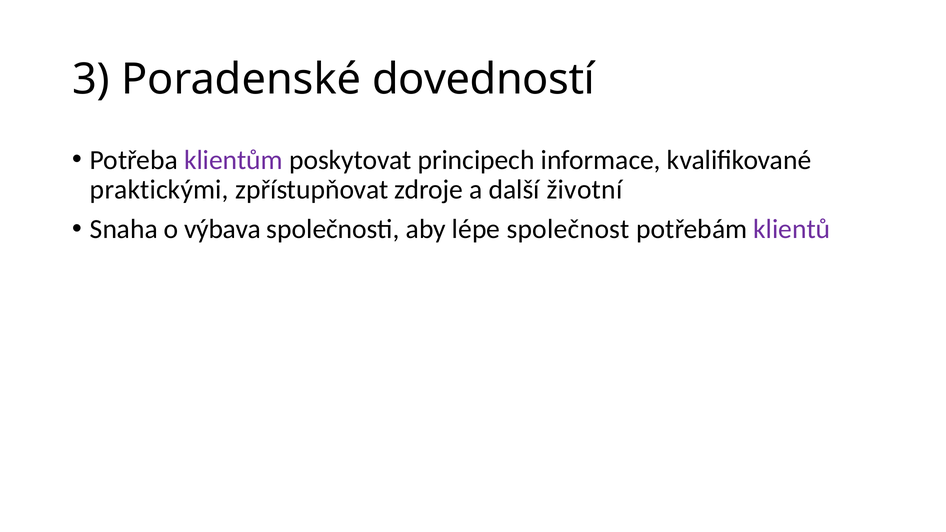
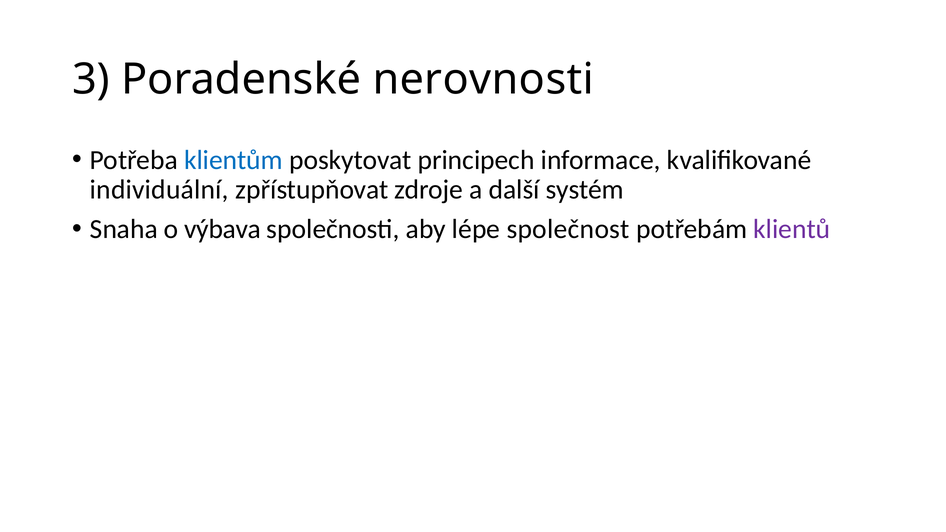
dovedností: dovedností -> nerovnosti (483, 79)
klientům colour: purple -> blue (233, 160)
praktickými: praktickými -> individuální (159, 190)
životní: životní -> systém (585, 190)
